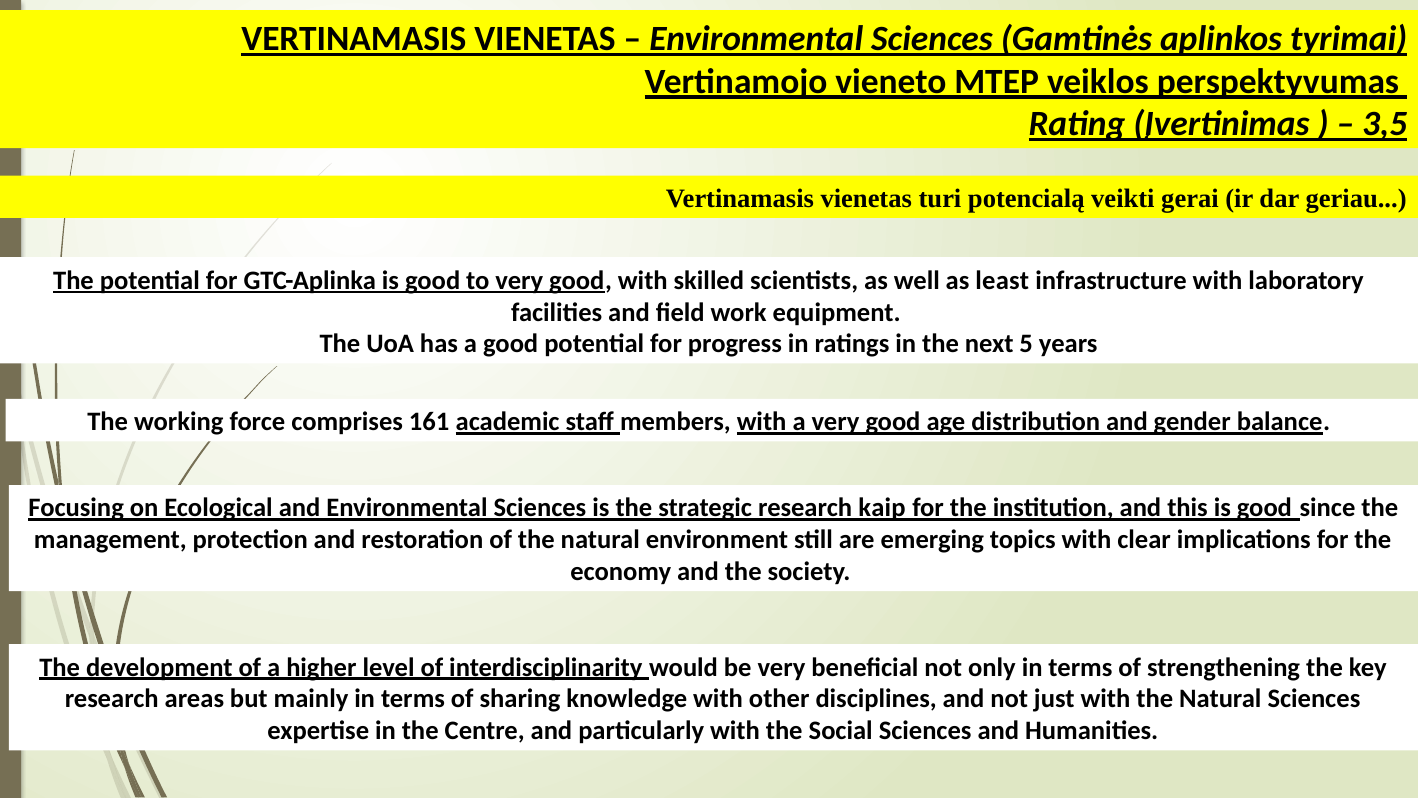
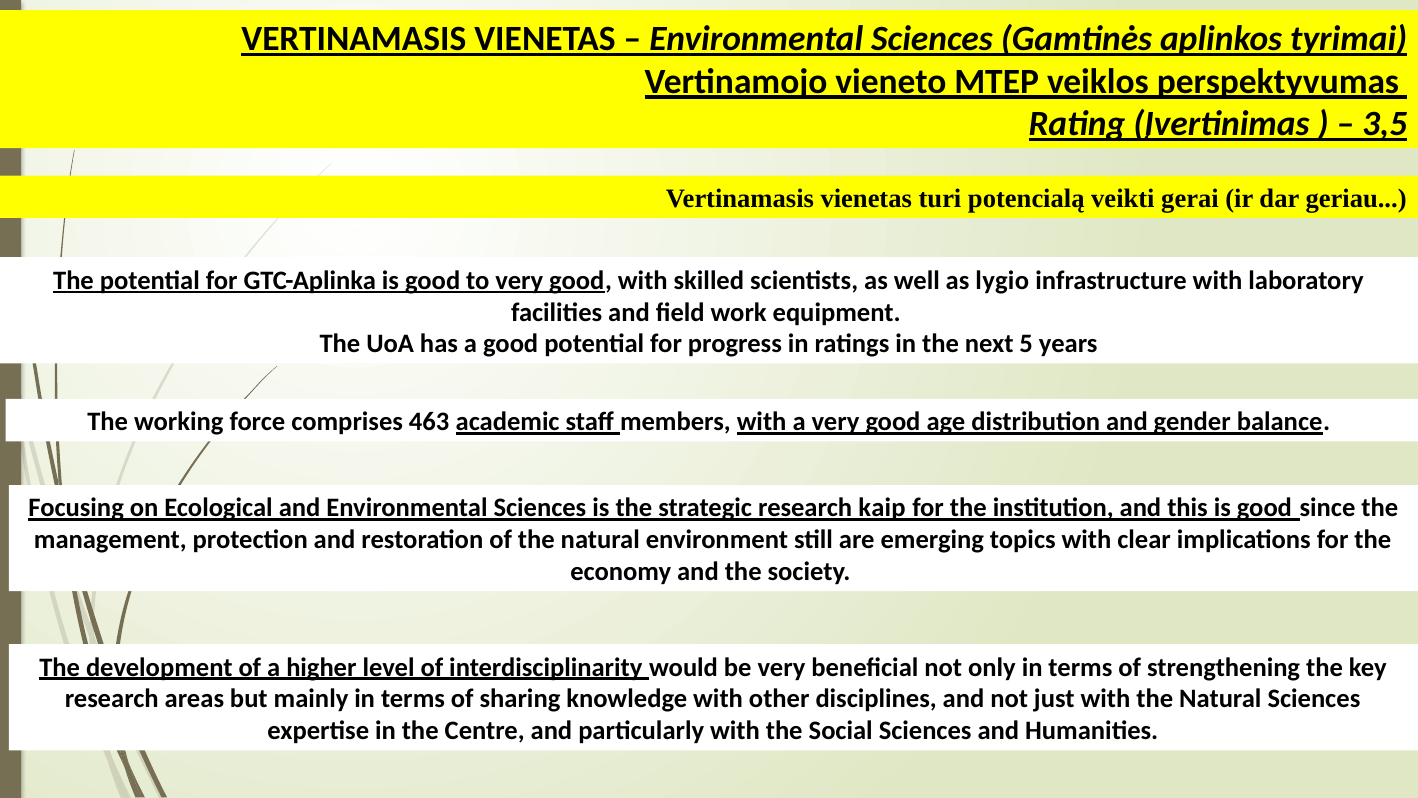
least: least -> lygio (1002, 280)
161: 161 -> 463 (429, 422)
